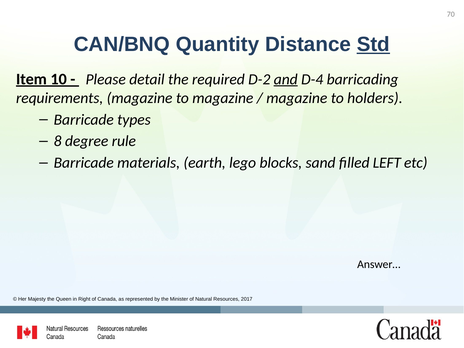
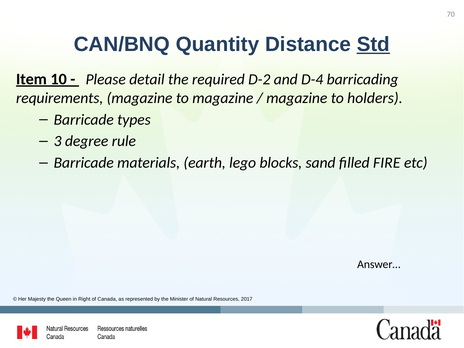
and underline: present -> none (286, 79)
8: 8 -> 3 (58, 141)
LEFT: LEFT -> FIRE (387, 163)
